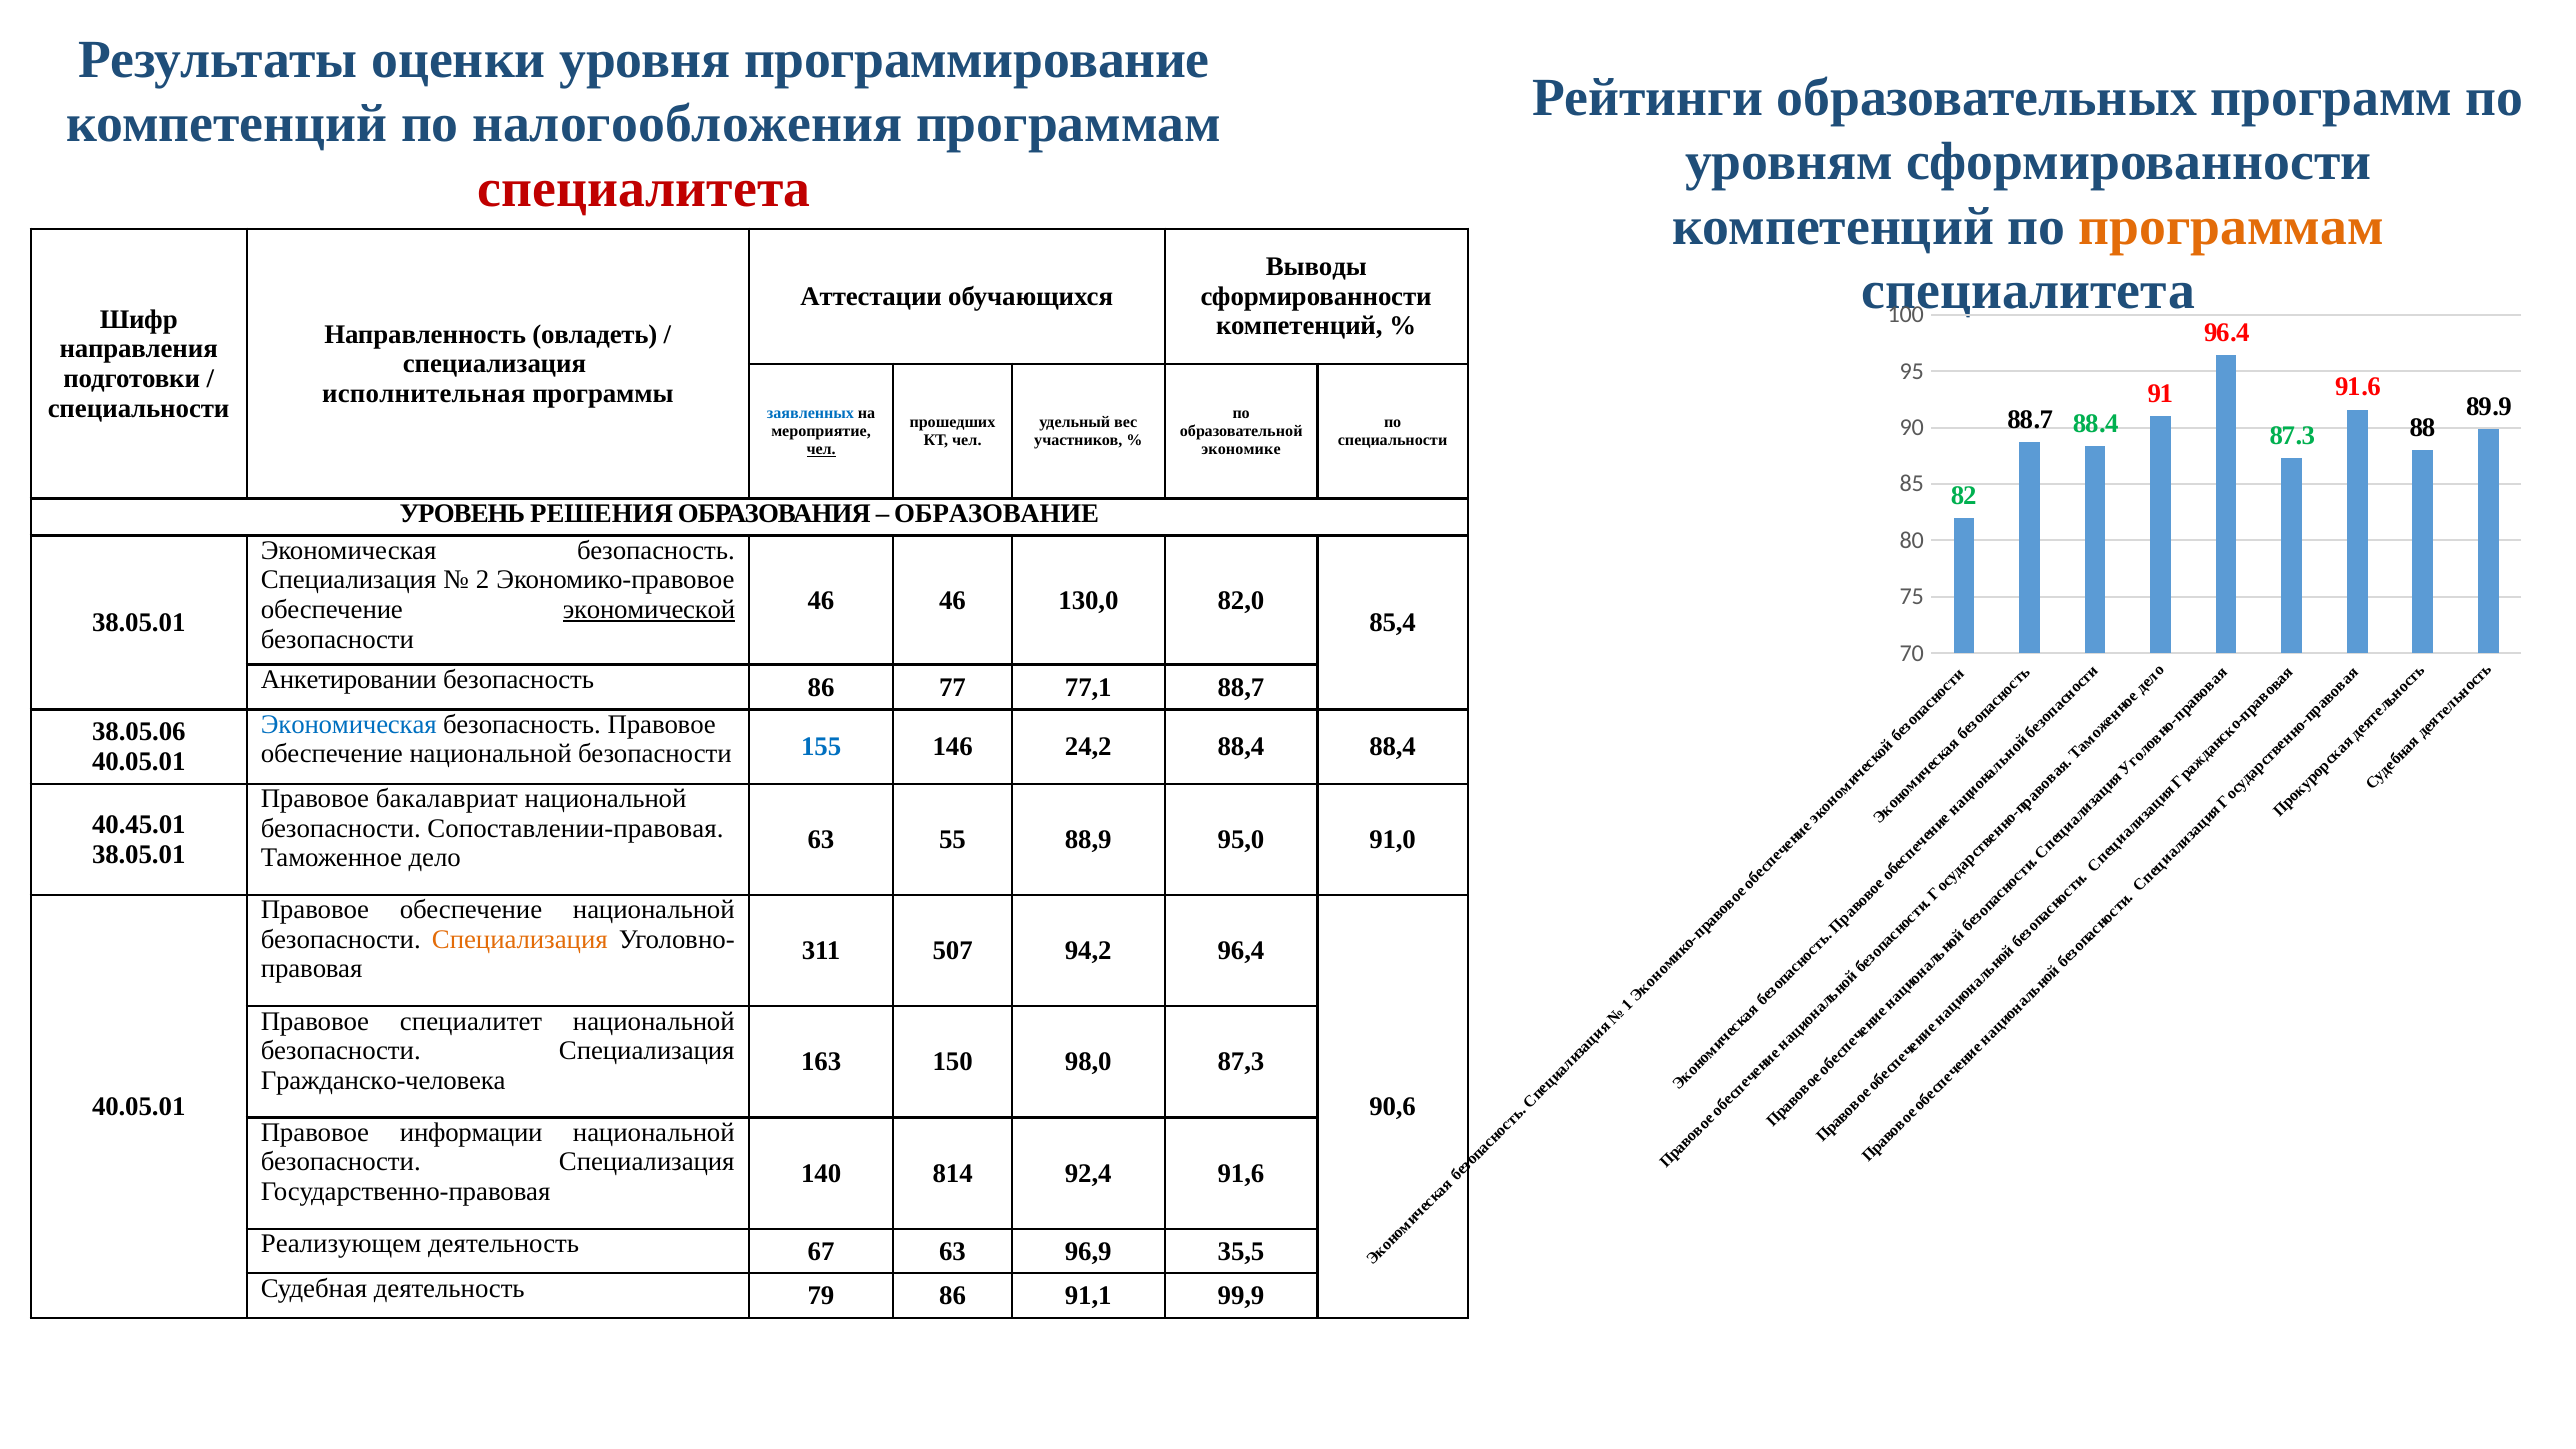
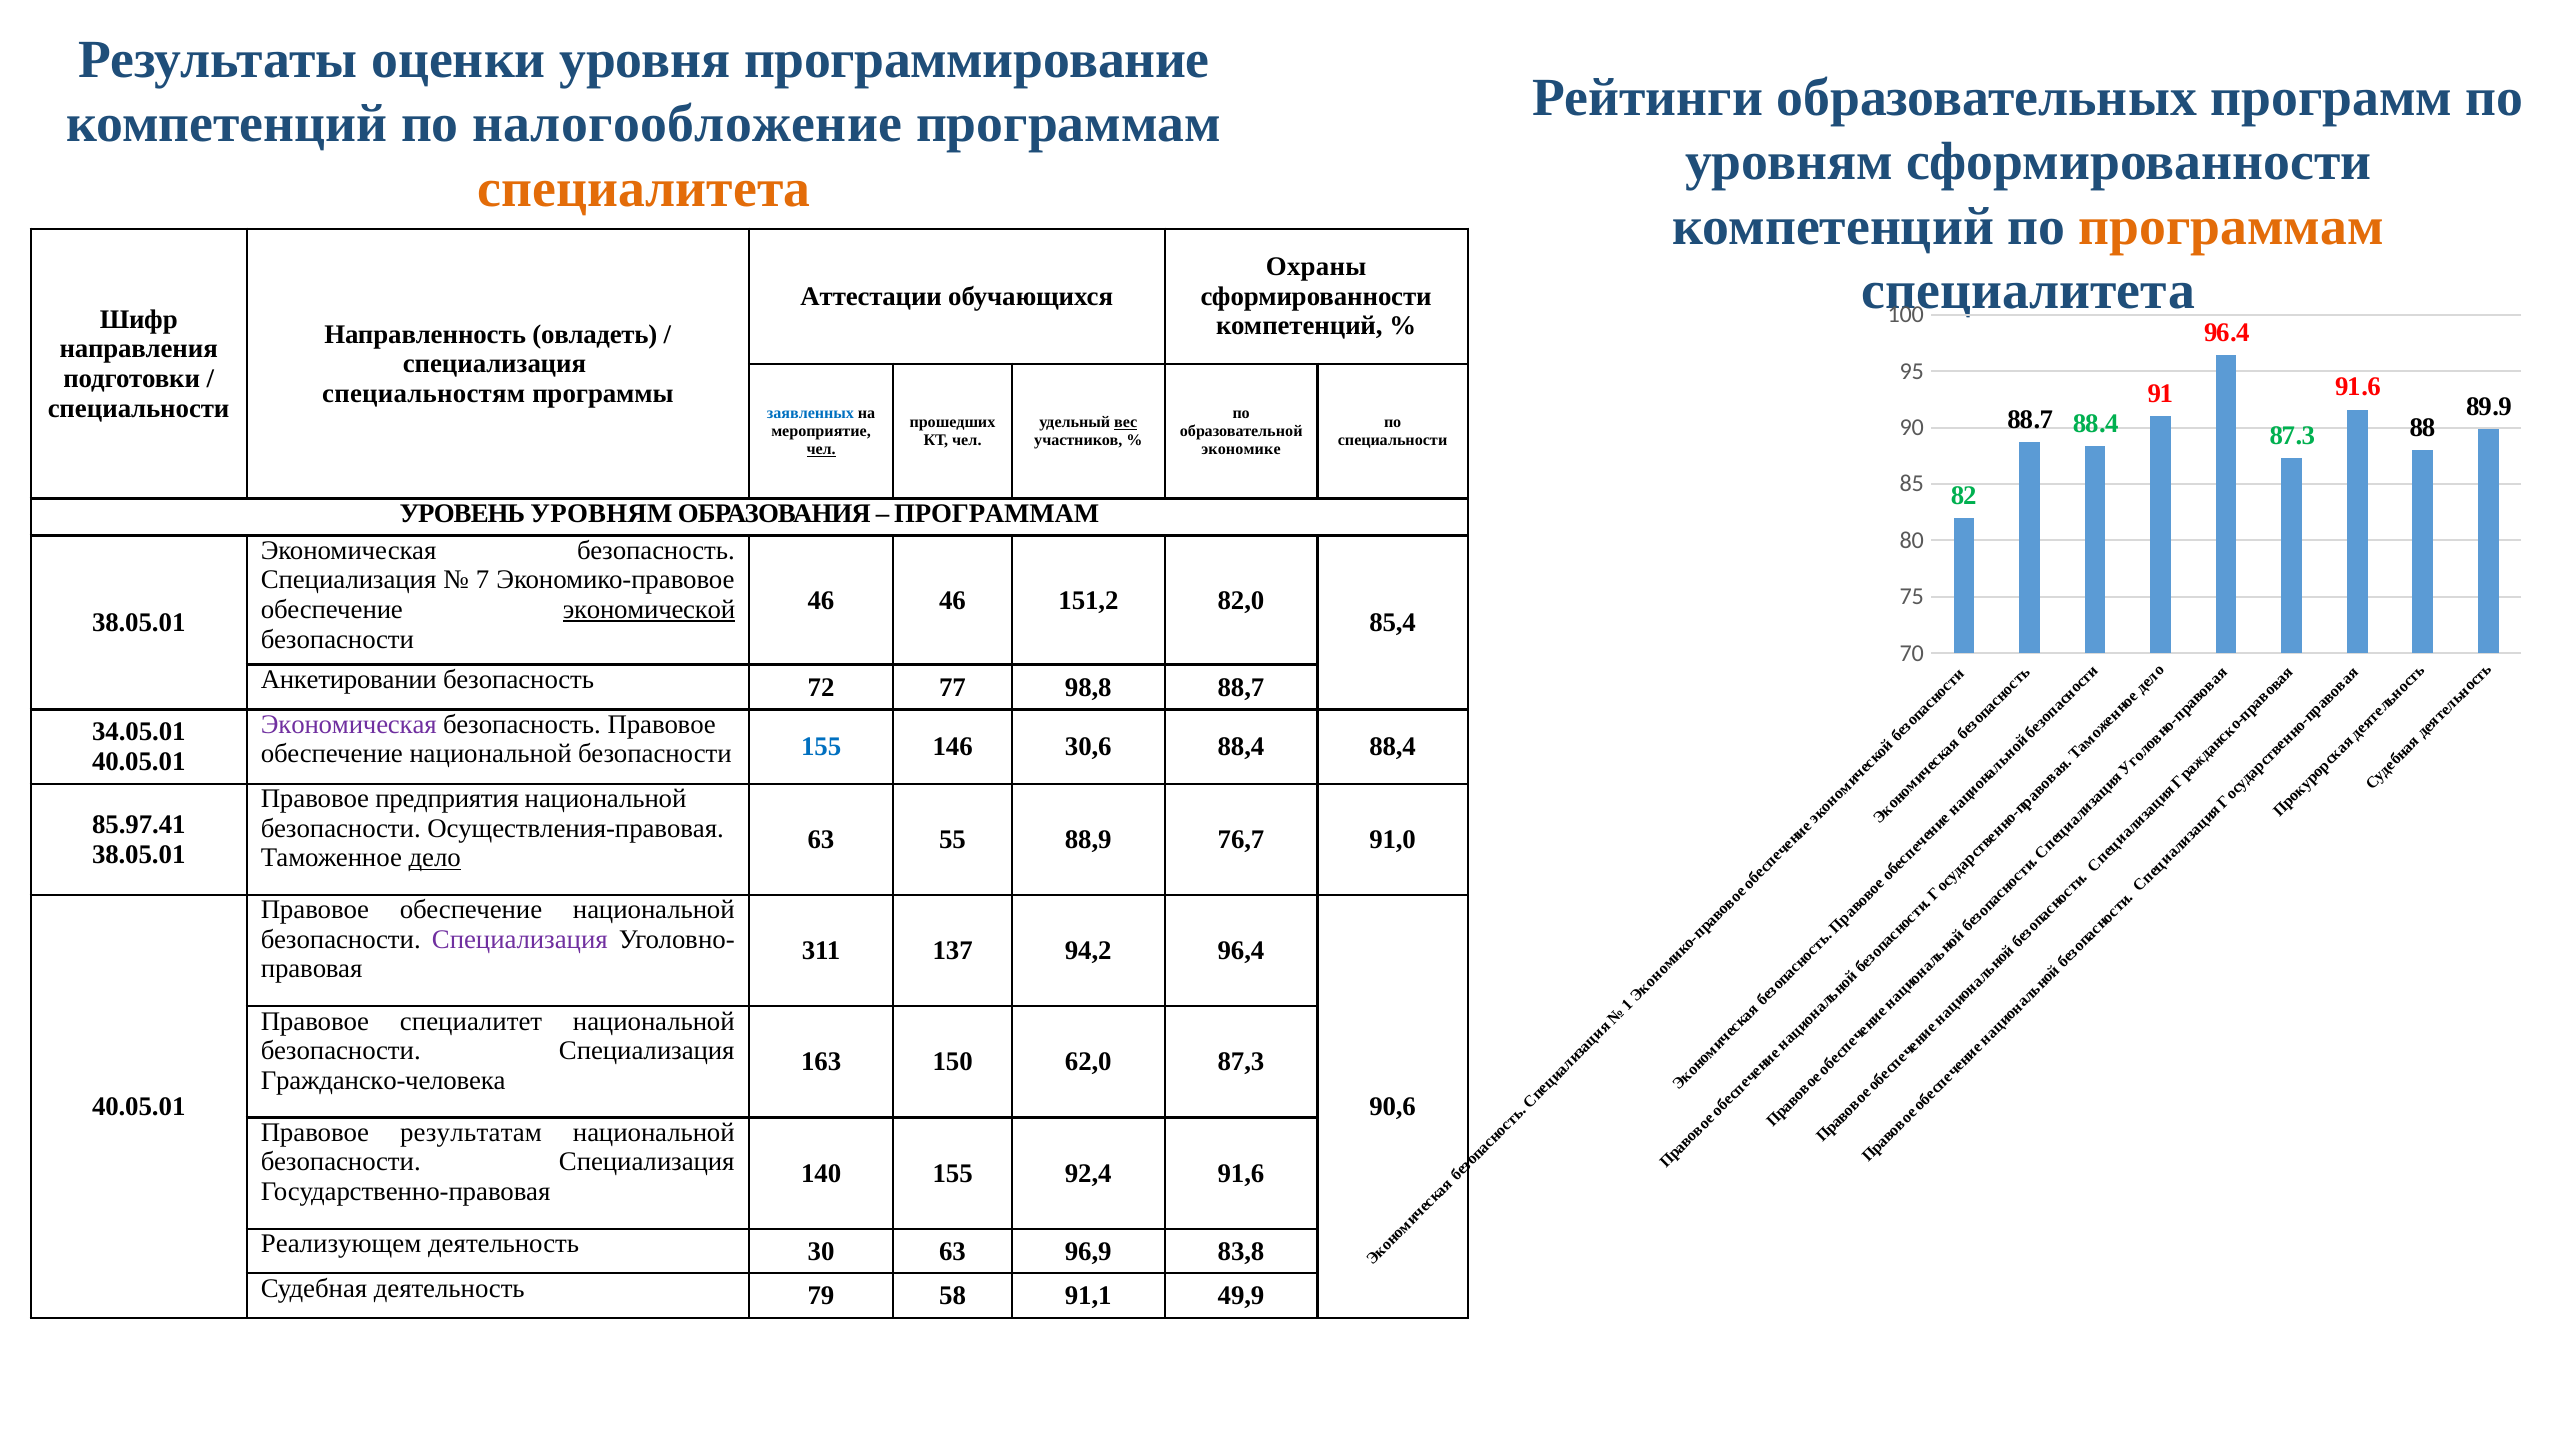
налогообложения: налогообложения -> налогообложение (687, 124)
специалитета colour: red -> orange (644, 189)
Выводы: Выводы -> Охраны (1316, 267)
исполнительная: исполнительная -> специальностям (424, 393)
вес underline: none -> present (1126, 422)
УРОВЕНЬ РЕШЕНИЯ: РЕШЕНИЯ -> УРОВНЯМ (601, 513)
ОБРАЗОВАНИЕ: ОБРАЗОВАНИЕ -> ПРОГРАММАМ (997, 513)
2: 2 -> 7 (483, 580)
130,0: 130,0 -> 151,2 (1088, 600)
безопасность 86: 86 -> 72 (821, 687)
77,1: 77,1 -> 98,8 (1088, 687)
Экономическая colour: blue -> purple (349, 724)
38.05.06: 38.05.06 -> 34.05.01 (139, 732)
24,2: 24,2 -> 30,6 (1088, 747)
бакалавриат: бакалавриат -> предприятия (447, 799)
40.45.01: 40.45.01 -> 85.97.41 (139, 825)
Сопоставлении-правовая: Сопоставлении-правовая -> Осуществления-правовая (575, 828)
95,0: 95,0 -> 76,7 (1241, 839)
дело underline: none -> present (435, 858)
Специализация colour: orange -> purple (520, 939)
507: 507 -> 137 (953, 951)
98,0: 98,0 -> 62,0 (1088, 1062)
информации: информации -> результатам (471, 1132)
140 814: 814 -> 155 (953, 1173)
67: 67 -> 30 (821, 1251)
35,5: 35,5 -> 83,8 (1241, 1251)
79 86: 86 -> 58 (953, 1296)
99,9: 99,9 -> 49,9 (1241, 1296)
